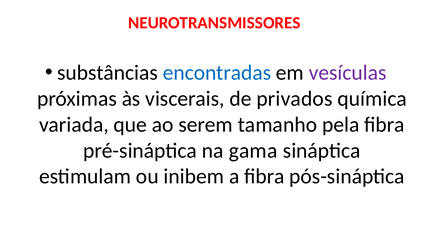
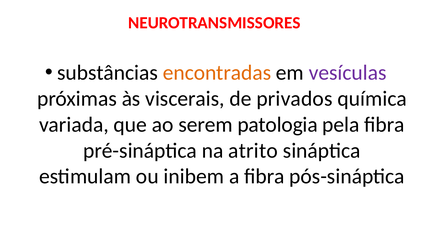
encontradas colour: blue -> orange (217, 73)
tamanho: tamanho -> patologia (278, 125)
gama: gama -> atrito (253, 151)
